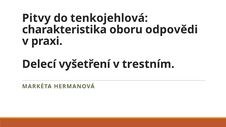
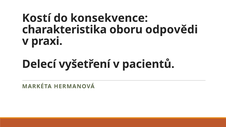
Pitvy: Pitvy -> Kostí (36, 18)
tenkojehlová: tenkojehlová -> konsekvence (109, 18)
trestním: trestním -> pacientů (148, 64)
